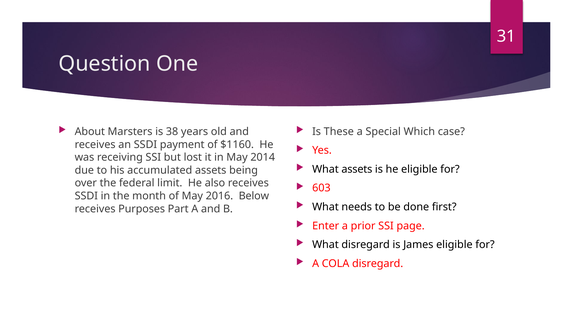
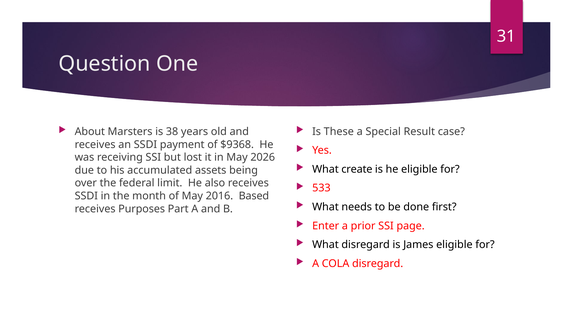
Which: Which -> Result (419, 132)
$1160: $1160 -> $9368 (237, 145)
2014: 2014 -> 2026 (263, 157)
What assets: assets -> create (357, 169)
603: 603 -> 533 (321, 188)
Below: Below -> Based (254, 196)
